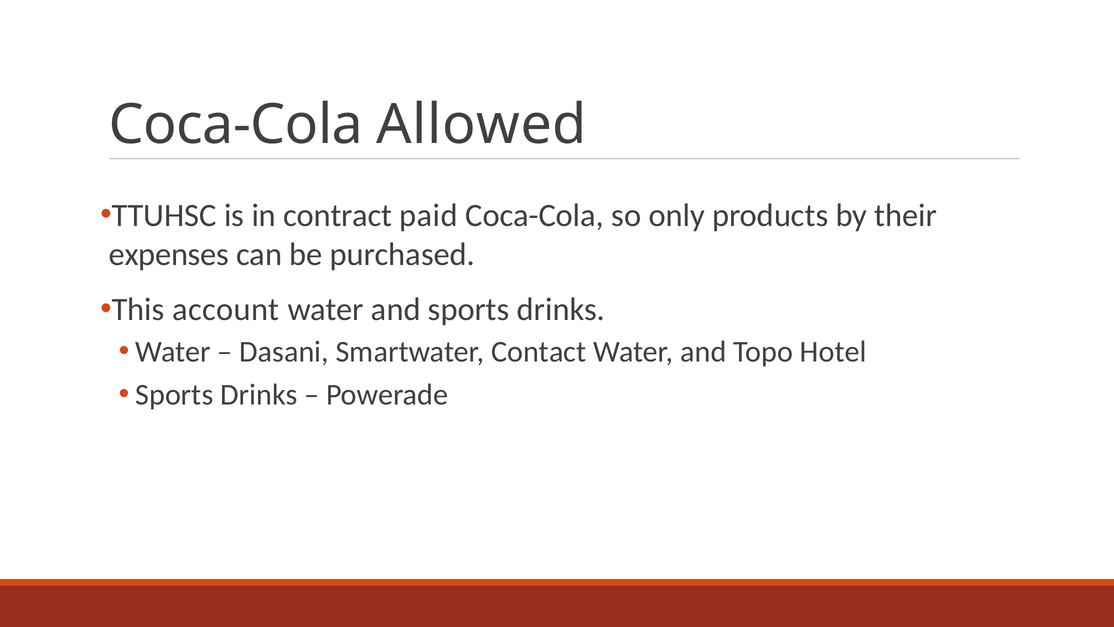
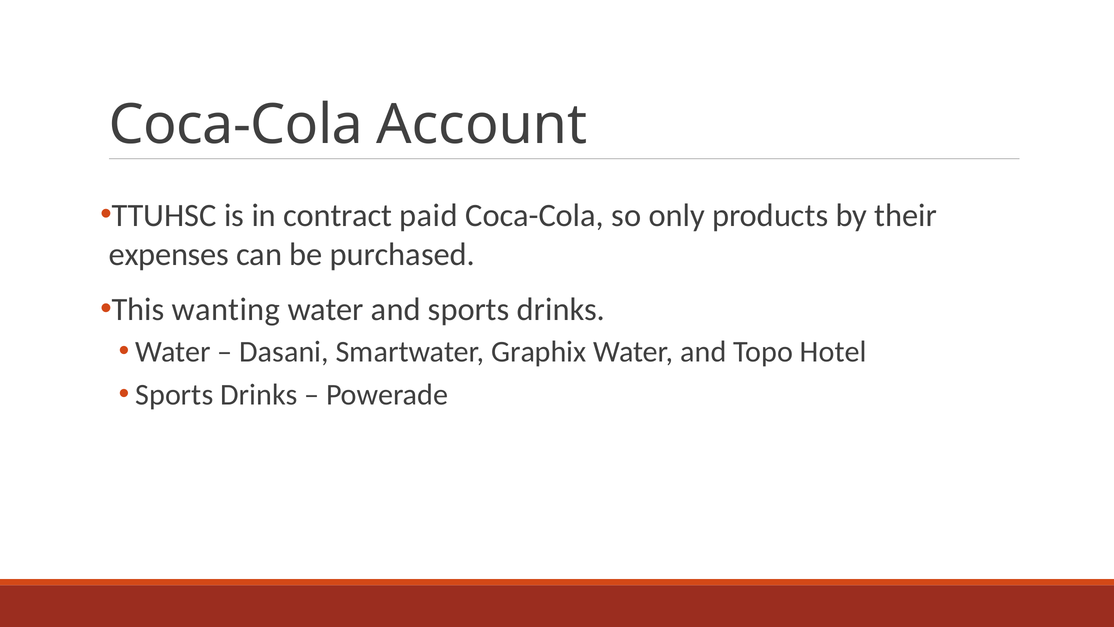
Allowed: Allowed -> Account (482, 125)
account: account -> wanting (226, 309)
Contact: Contact -> Graphix (539, 352)
